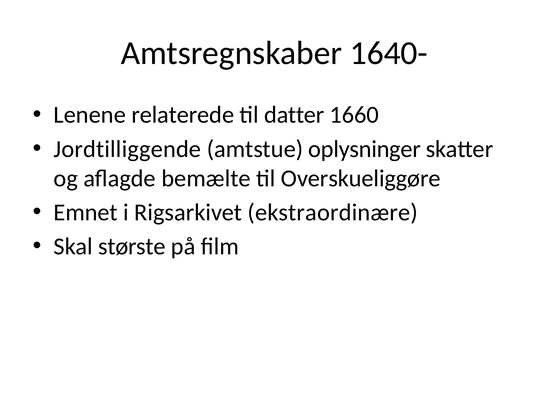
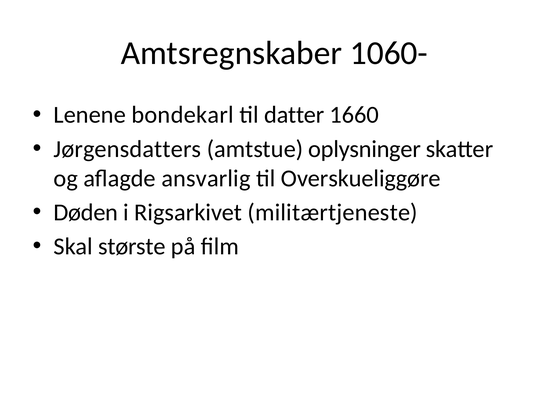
1640-: 1640- -> 1060- (389, 53)
relaterede: relaterede -> bondekarl (183, 115)
Jordtilliggende: Jordtilliggende -> Jørgensdatters (127, 149)
bemælte: bemælte -> ansvarlig (206, 179)
Emnet: Emnet -> Døden (86, 213)
ekstraordinære: ekstraordinære -> militærtjeneste (333, 213)
